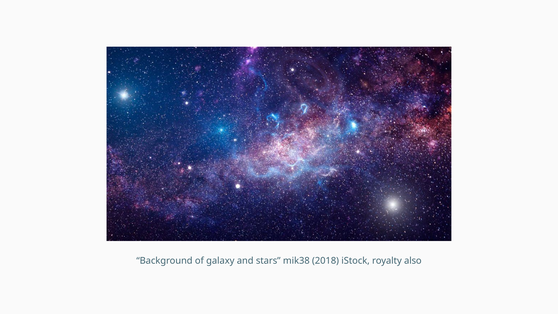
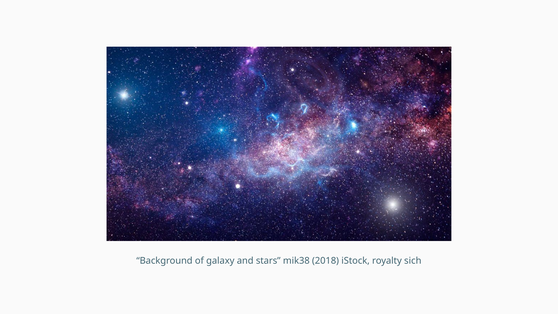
also: also -> sich (413, 261)
